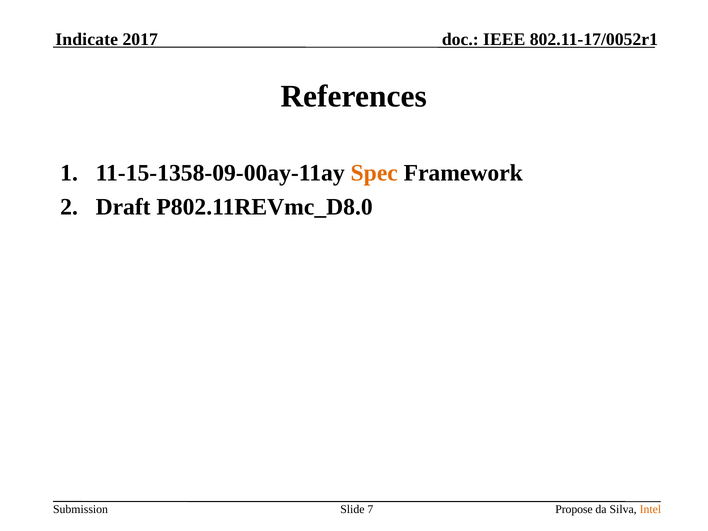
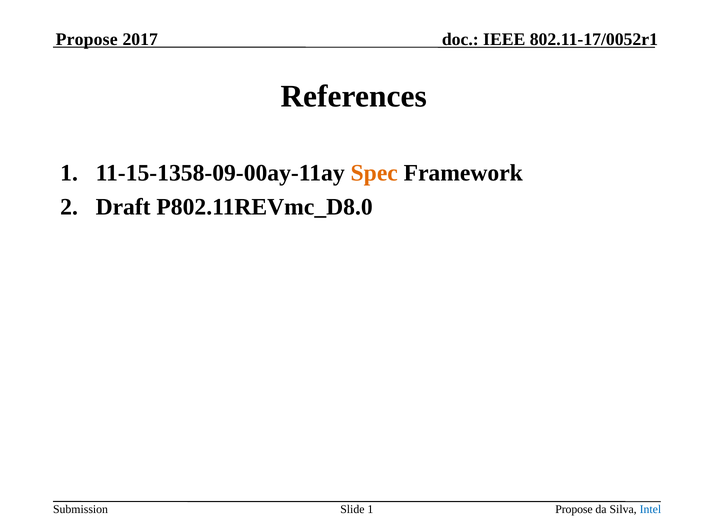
Indicate: Indicate -> Propose (87, 39)
Slide 7: 7 -> 1 (370, 509)
Intel colour: orange -> blue (650, 509)
